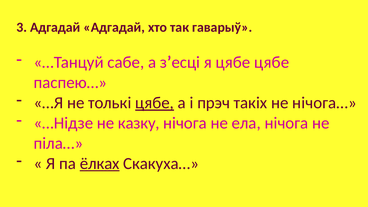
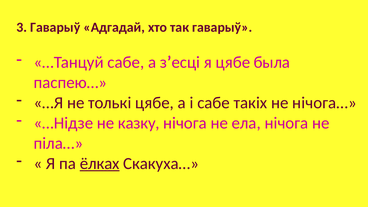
3 Адгадай: Адгадай -> Гаварыў (55, 27)
цябе цябе: цябе -> была (272, 62)
цябе underline: present -> none (155, 103)
i прэч: прэч -> сабе (214, 103)
